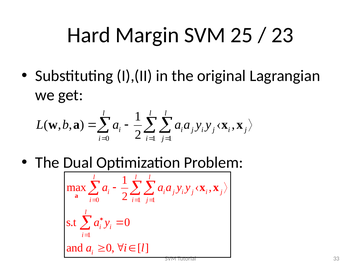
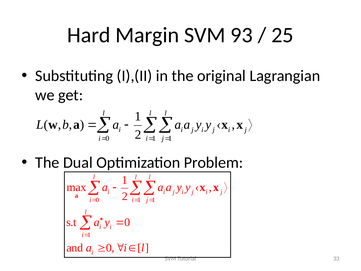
25: 25 -> 93 (242, 35)
23: 23 -> 25 (282, 35)
